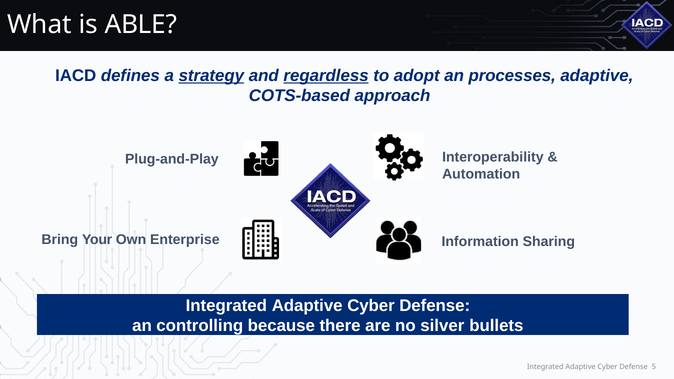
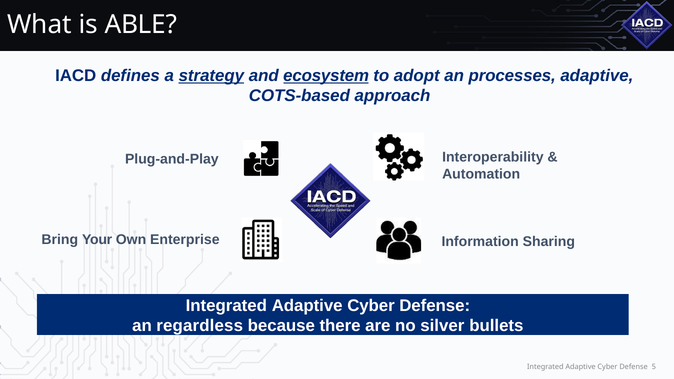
regardless: regardless -> ecosystem (326, 76)
controlling: controlling -> regardless (200, 326)
